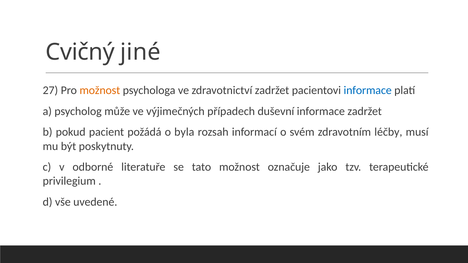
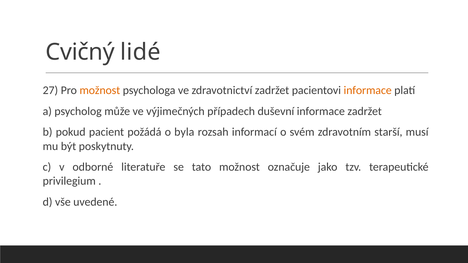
jiné: jiné -> lidé (140, 52)
informace colour: blue -> orange (368, 91)
léčby: léčby -> starší (388, 132)
